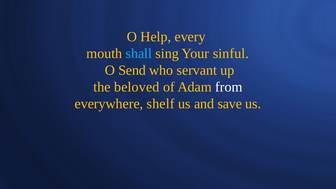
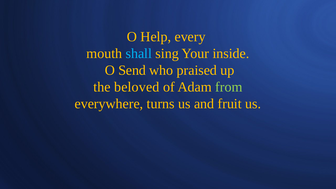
sinful: sinful -> inside (231, 53)
servant: servant -> praised (197, 70)
from colour: white -> light green (229, 87)
shelf: shelf -> turns (161, 104)
save: save -> fruit (230, 104)
